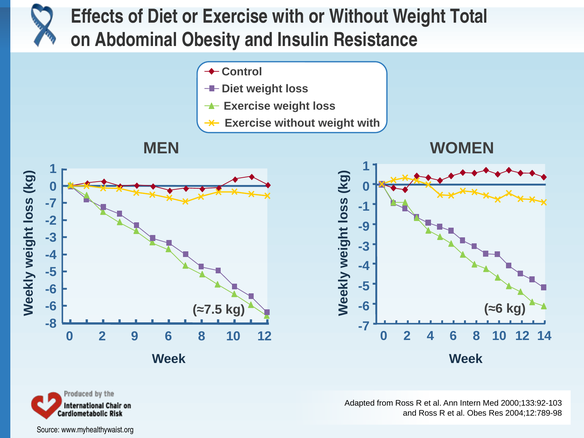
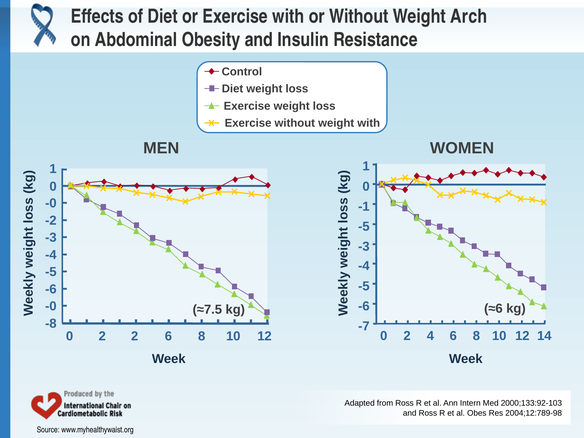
Total: Total -> Arch (469, 16)
-7: -7 -> -0 (51, 203)
-9: -9 -> -5 (364, 226)
-6: -6 -> -0 (51, 306)
2 9: 9 -> 2 (135, 336)
